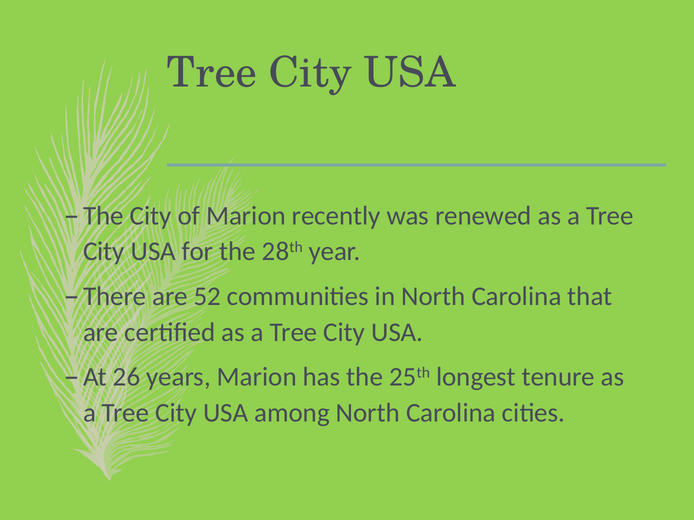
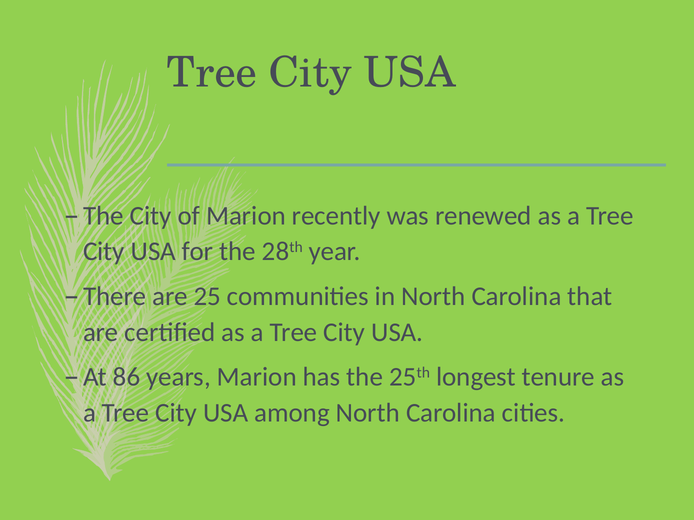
52: 52 -> 25 (207, 297)
26: 26 -> 86 (127, 377)
